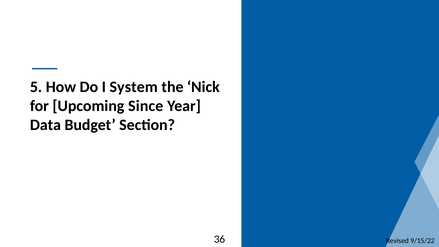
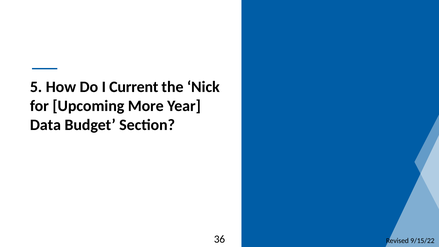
System: System -> Current (134, 87)
Since: Since -> More (146, 106)
